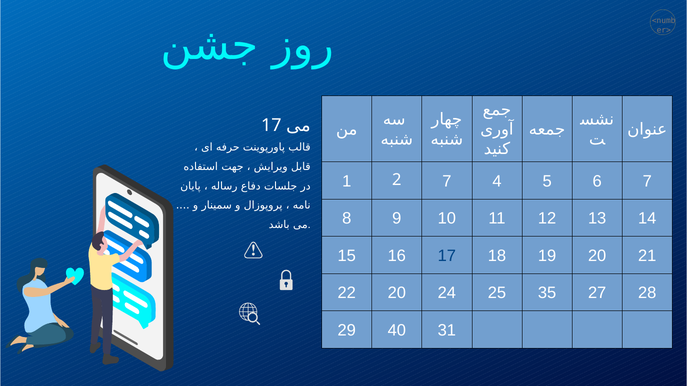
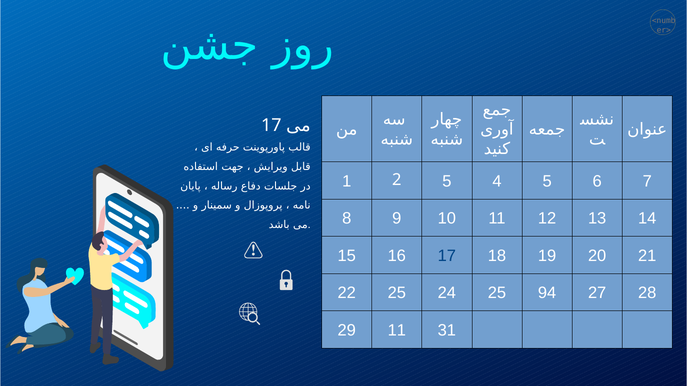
2 7: 7 -> 5 (447, 182)
22 20: 20 -> 25 (397, 293)
35: 35 -> 94 (547, 293)
29 40: 40 -> 11 (397, 331)
